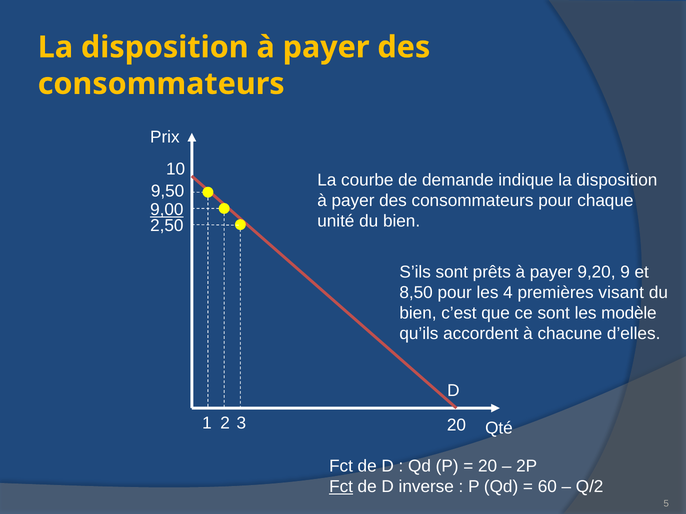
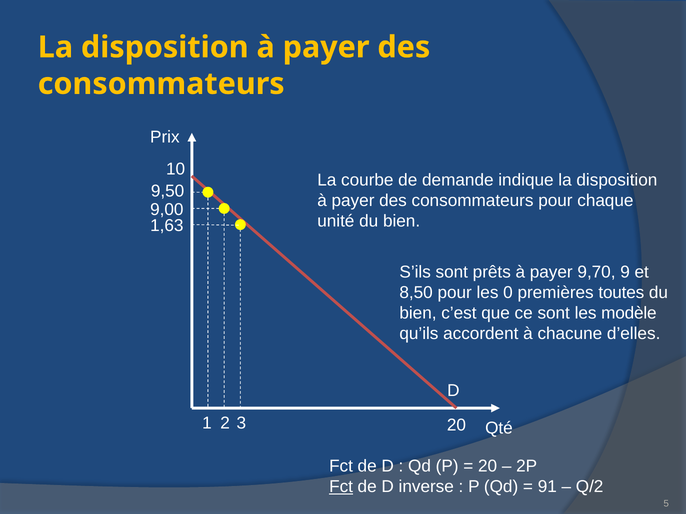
9,00 underline: present -> none (167, 210)
2,50: 2,50 -> 1,63 (167, 226)
9,20: 9,20 -> 9,70 (597, 272)
4: 4 -> 0 (508, 293)
visant: visant -> toutes (621, 293)
60: 60 -> 91 (547, 487)
